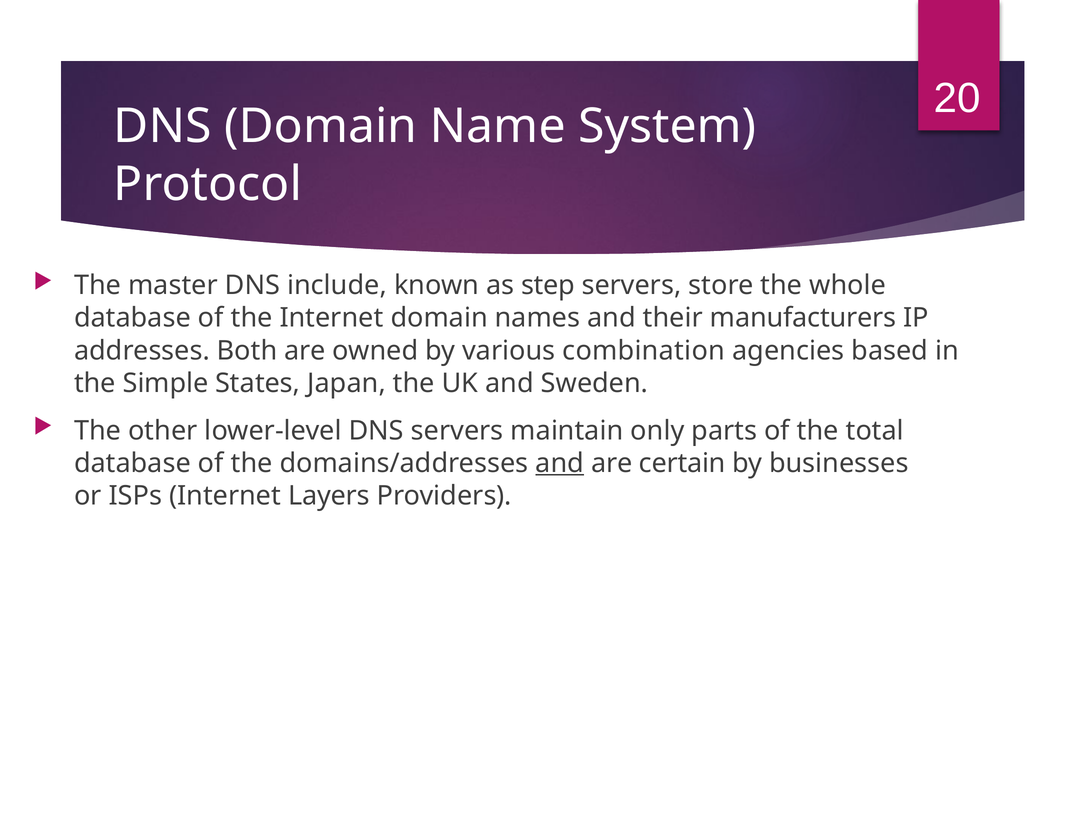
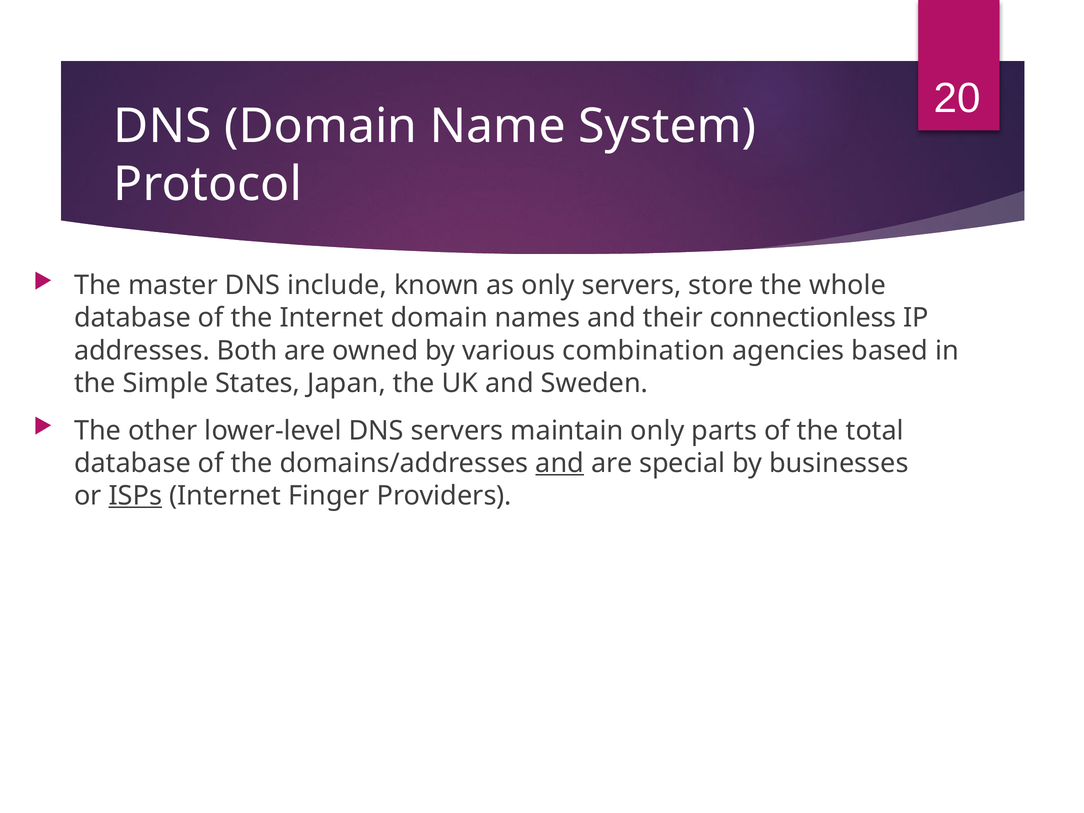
as step: step -> only (548, 286)
manufacturers: manufacturers -> connectionless (803, 318)
certain: certain -> special (682, 463)
ISPs underline: none -> present (135, 496)
Layers: Layers -> Finger (329, 496)
